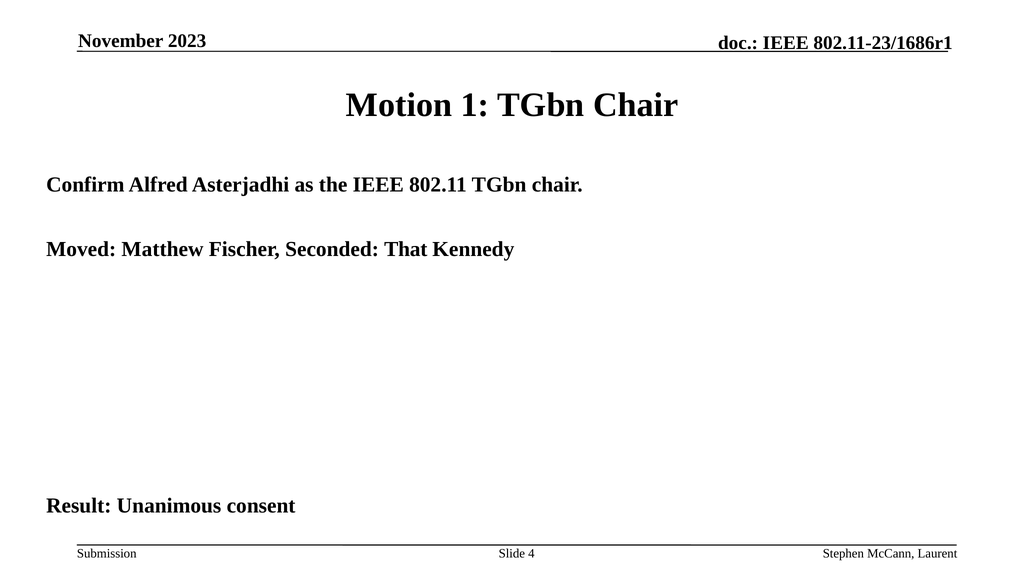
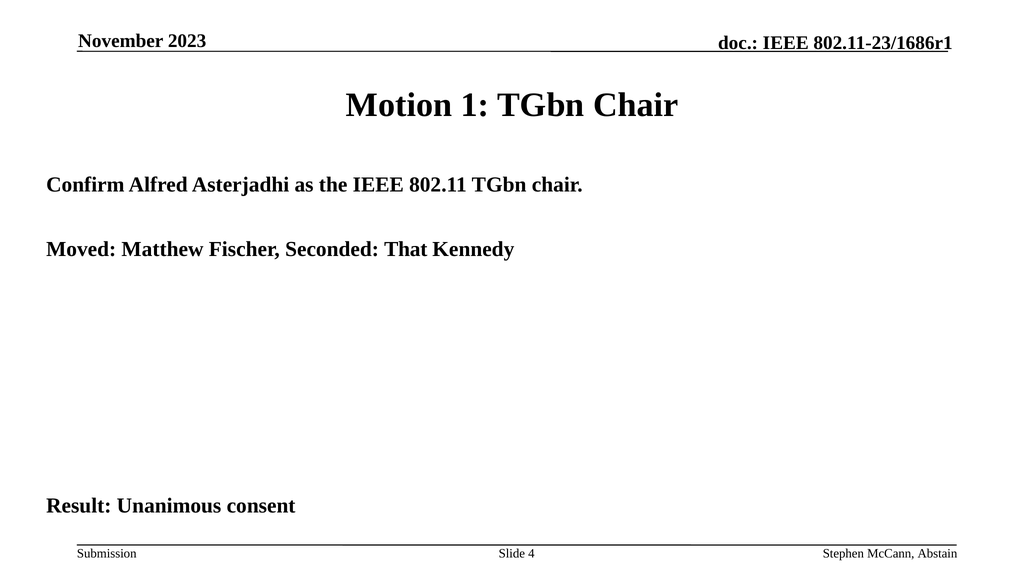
Laurent: Laurent -> Abstain (937, 553)
